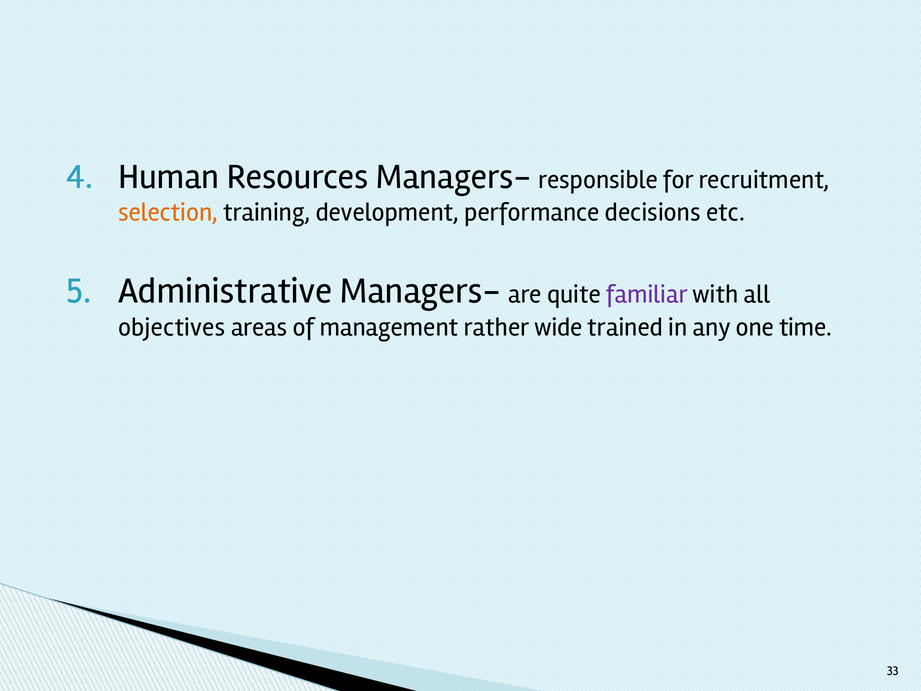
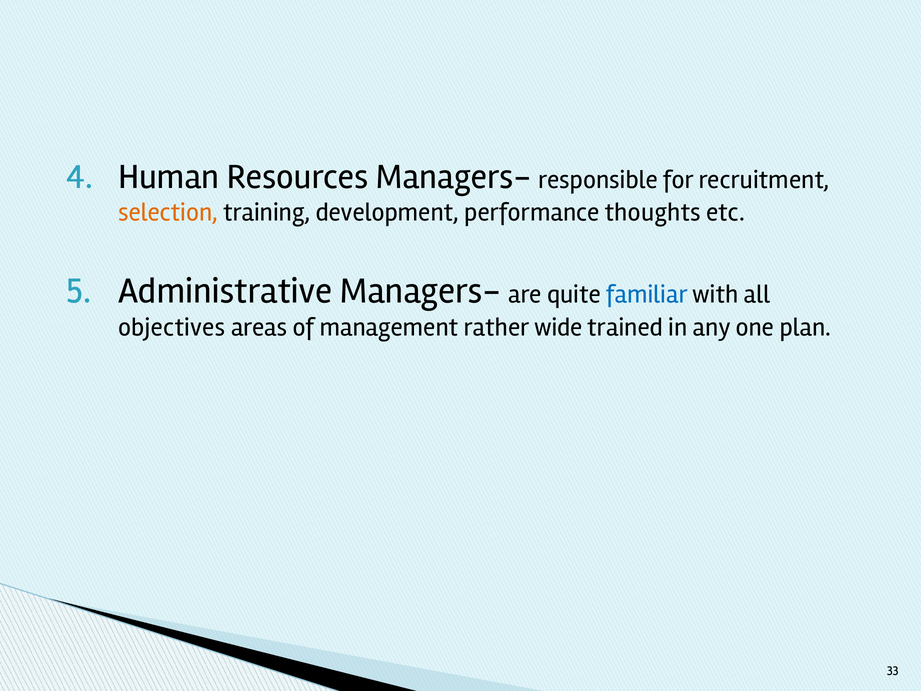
decisions: decisions -> thoughts (653, 212)
familiar colour: purple -> blue (647, 294)
time: time -> plan (805, 327)
